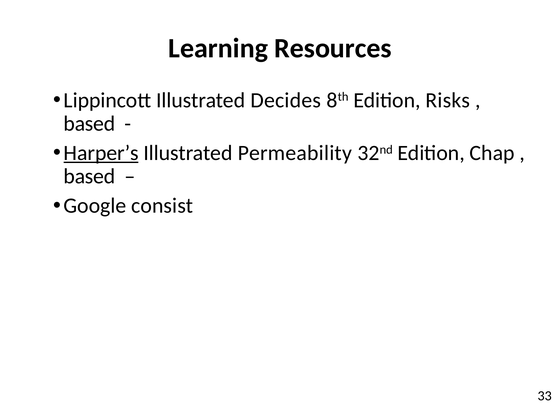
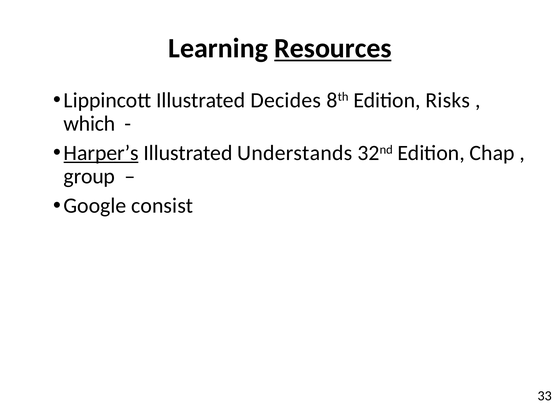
Resources underline: none -> present (333, 48)
based: based -> which (89, 124)
Permeability: Permeability -> Understands (295, 153)
based: based -> group (89, 176)
